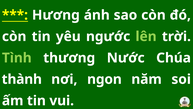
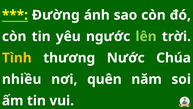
Hương: Hương -> Đường (56, 15)
Tình colour: light green -> yellow (17, 58)
thành: thành -> nhiều (22, 79)
ngon: ngon -> quên (104, 79)
